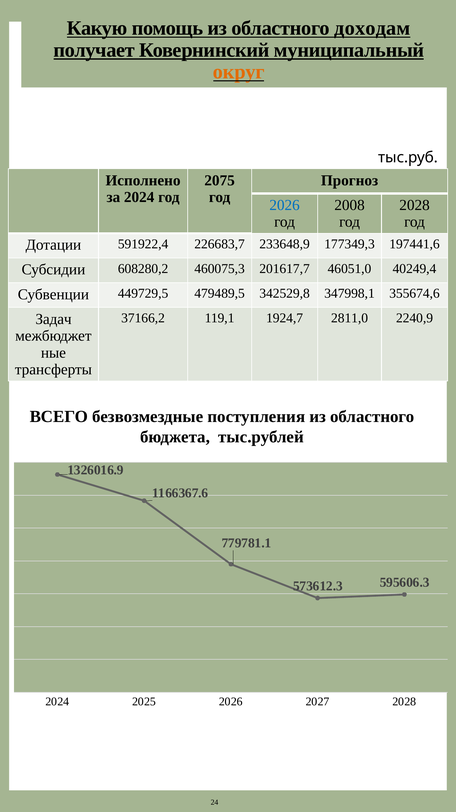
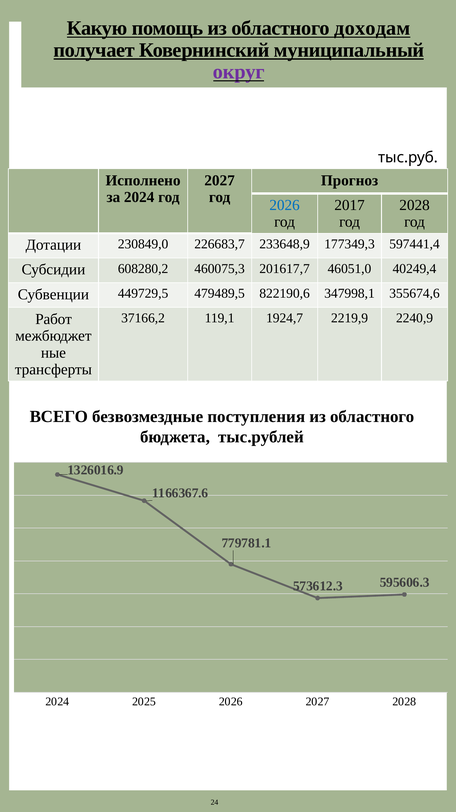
округ colour: orange -> purple (239, 72)
2075: 2075 -> 2027 (220, 180)
2008: 2008 -> 2017 (350, 205)
591922,4: 591922,4 -> 230849,0 (143, 244)
197441,6: 197441,6 -> 597441,4 (415, 244)
342529,8: 342529,8 -> 822190,6 (285, 293)
2811,0: 2811,0 -> 2219,9 (350, 318)
Задач: Задач -> Работ (54, 318)
